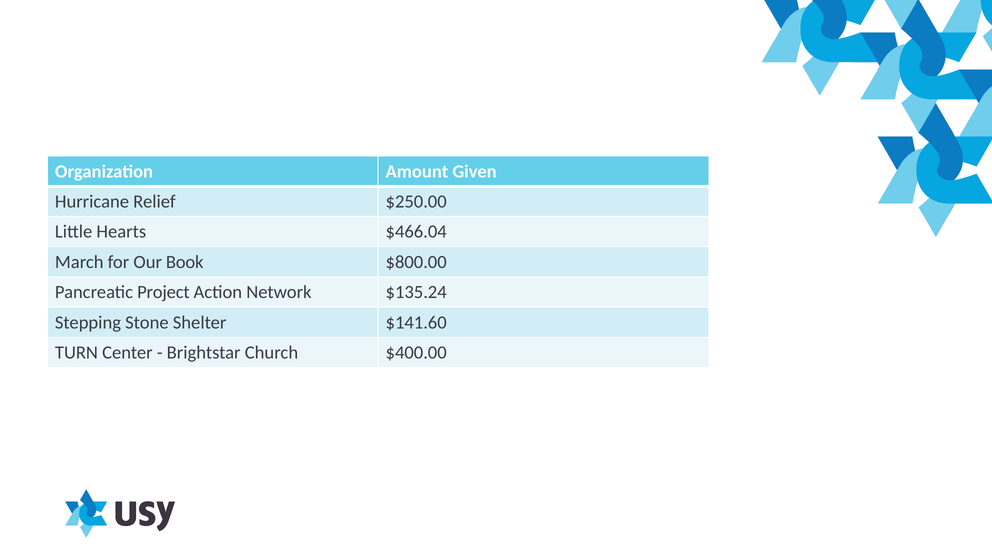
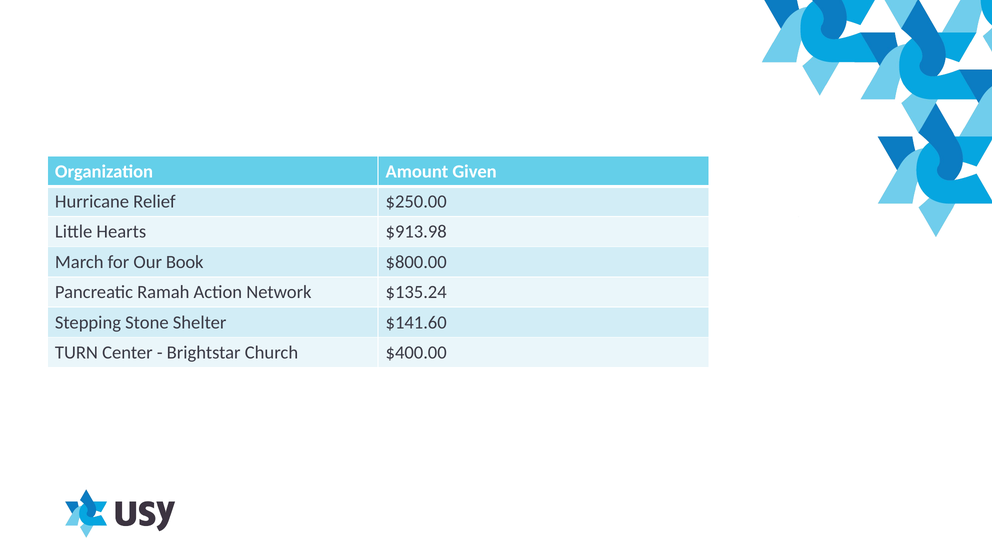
$466.04: $466.04 -> $913.98 (416, 232)
Project: Project -> Ramah (163, 292)
